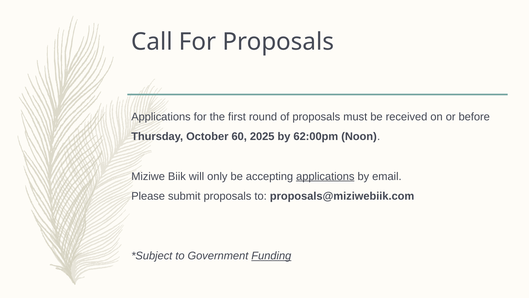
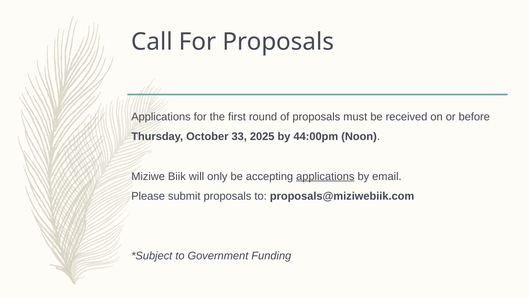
60: 60 -> 33 (239, 136)
62:00pm: 62:00pm -> 44:00pm (316, 136)
Funding underline: present -> none (271, 255)
